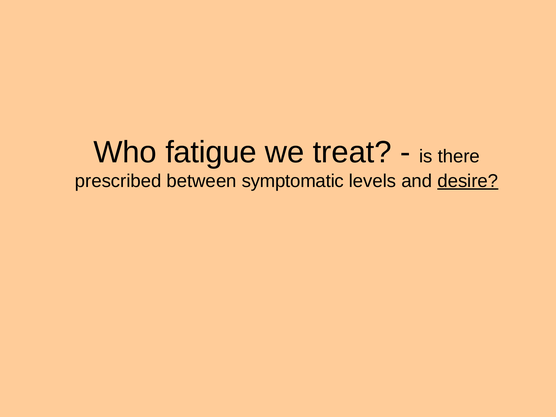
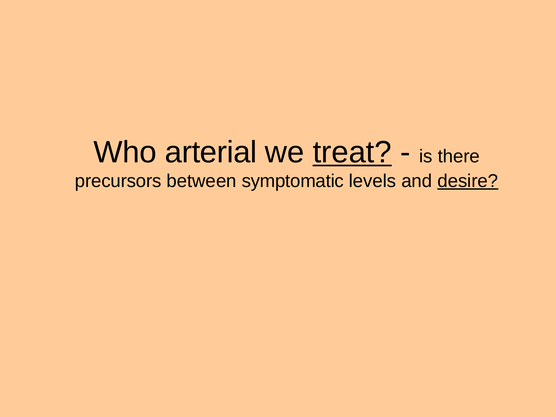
fatigue: fatigue -> arterial (211, 152)
treat underline: none -> present (352, 152)
prescribed: prescribed -> precursors (118, 181)
